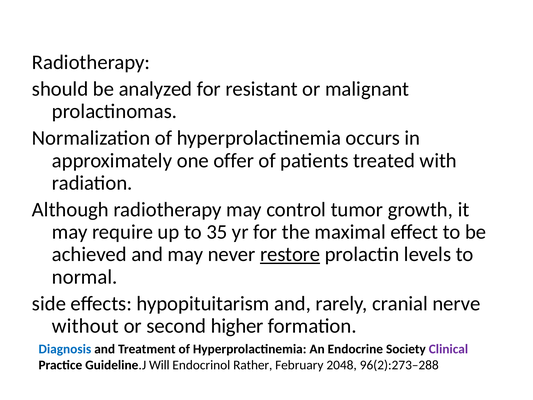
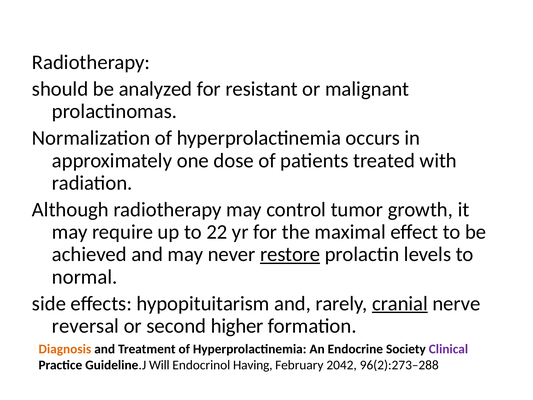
offer: offer -> dose (234, 160)
35: 35 -> 22 (217, 232)
cranial underline: none -> present (400, 303)
without: without -> reversal (86, 326)
Diagnosis colour: blue -> orange (65, 349)
Rather: Rather -> Having (253, 365)
2048: 2048 -> 2042 (342, 365)
